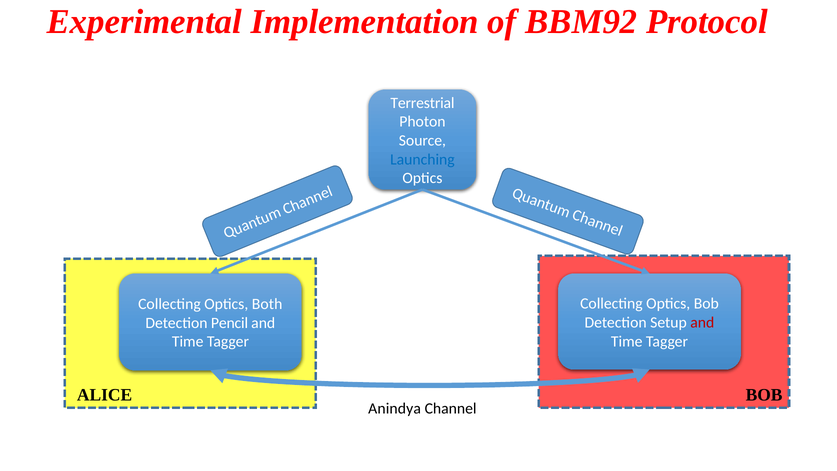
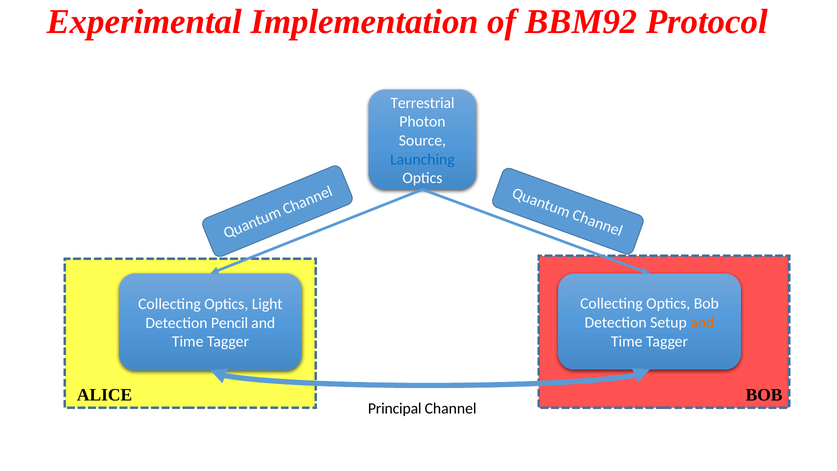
Both: Both -> Light (267, 304)
and colour: red -> orange (702, 322)
Anindya: Anindya -> Principal (395, 409)
